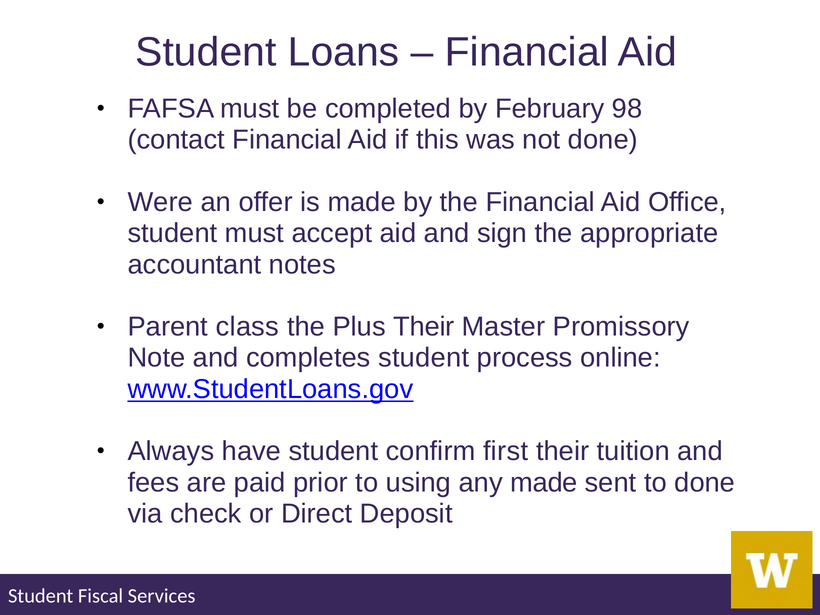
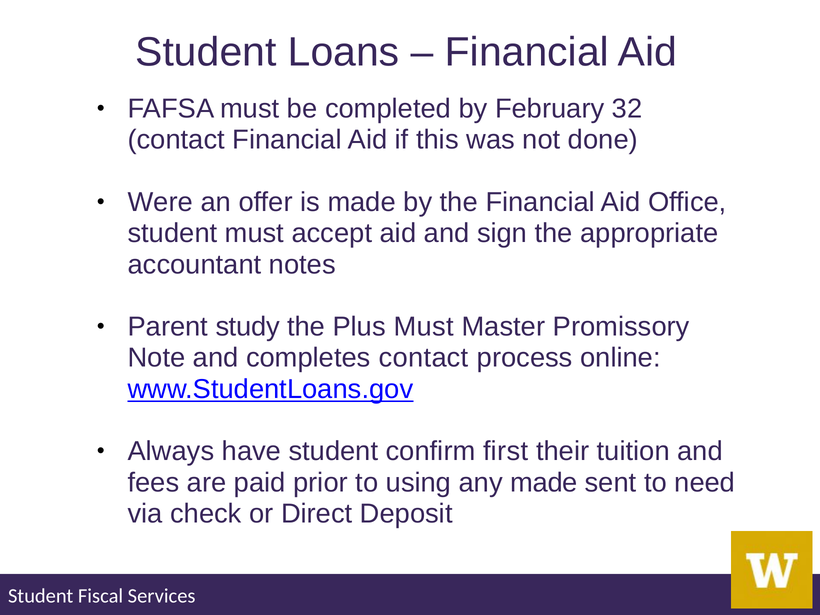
98: 98 -> 32 (627, 109)
class: class -> study (248, 327)
Plus Their: Their -> Must (424, 327)
completes student: student -> contact (424, 358)
to done: done -> need (705, 483)
